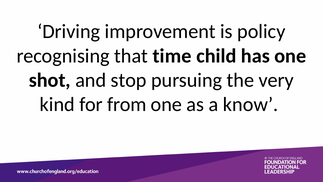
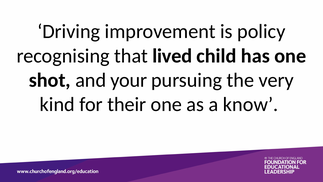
time: time -> lived (172, 56)
stop: stop -> your (129, 80)
from: from -> their (127, 104)
